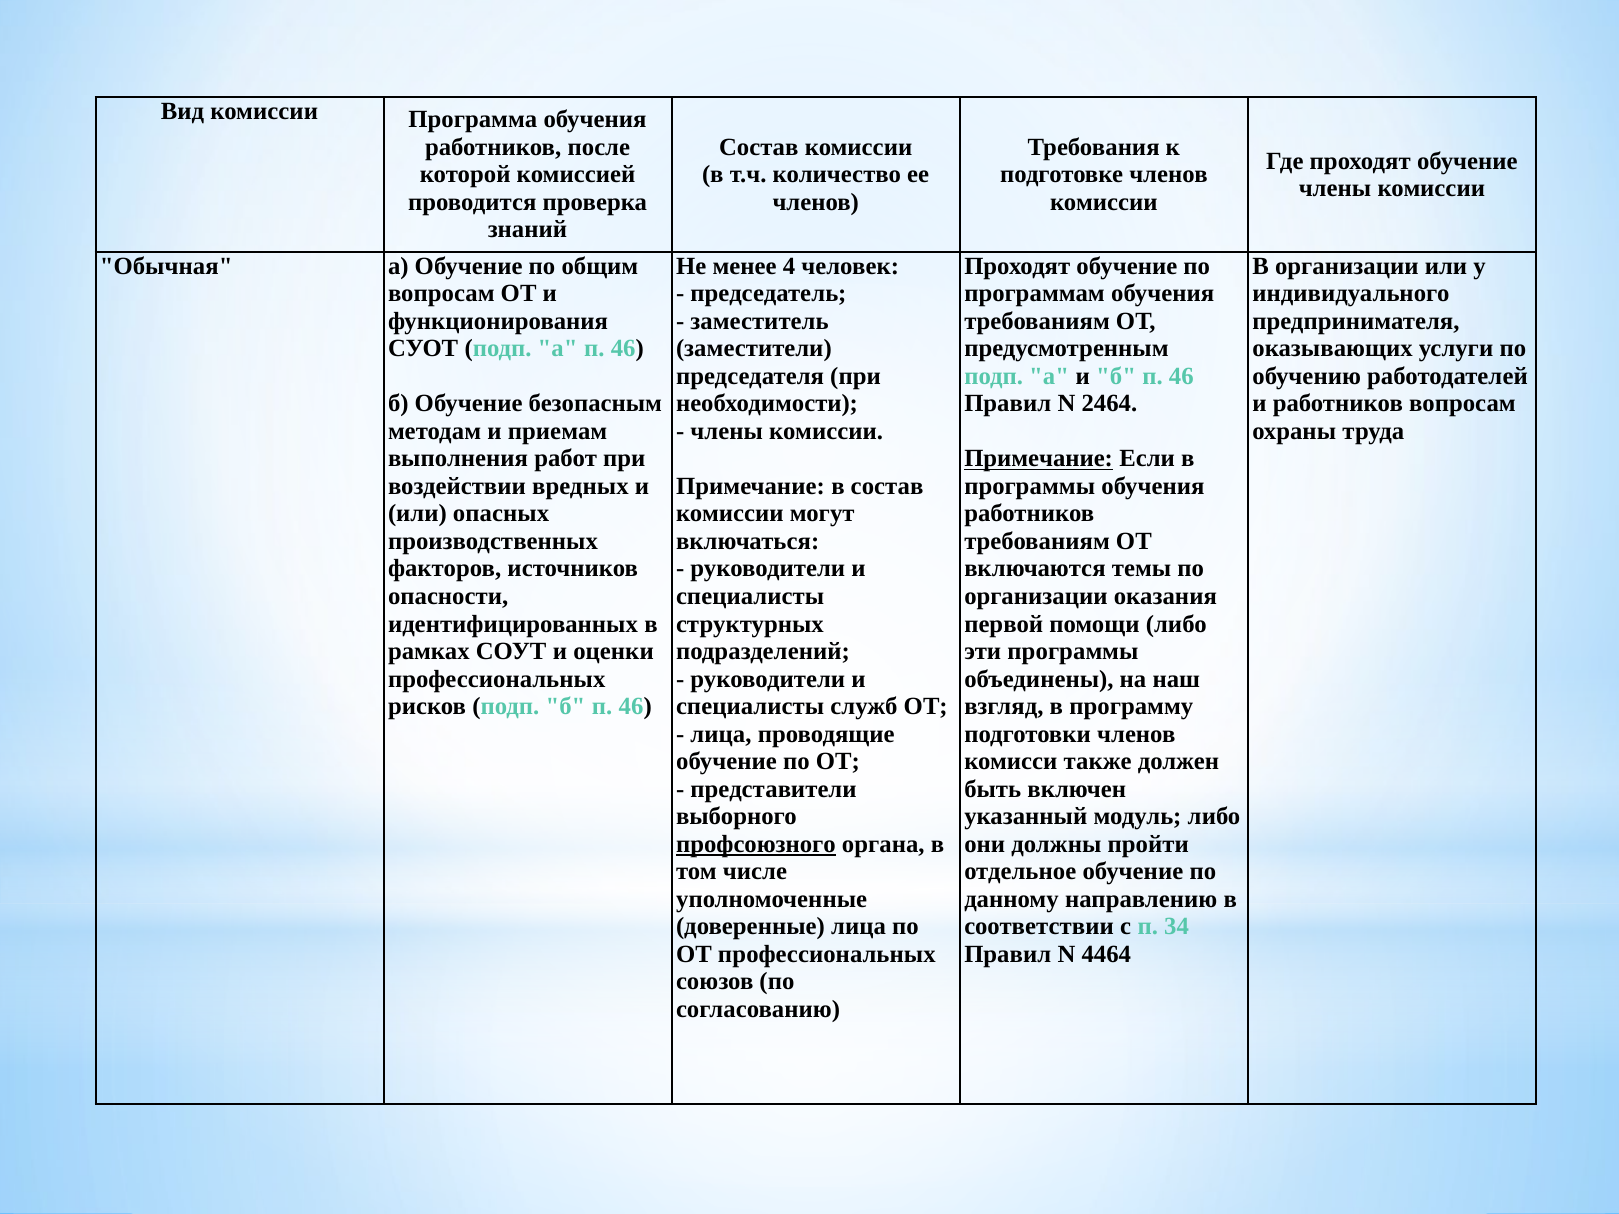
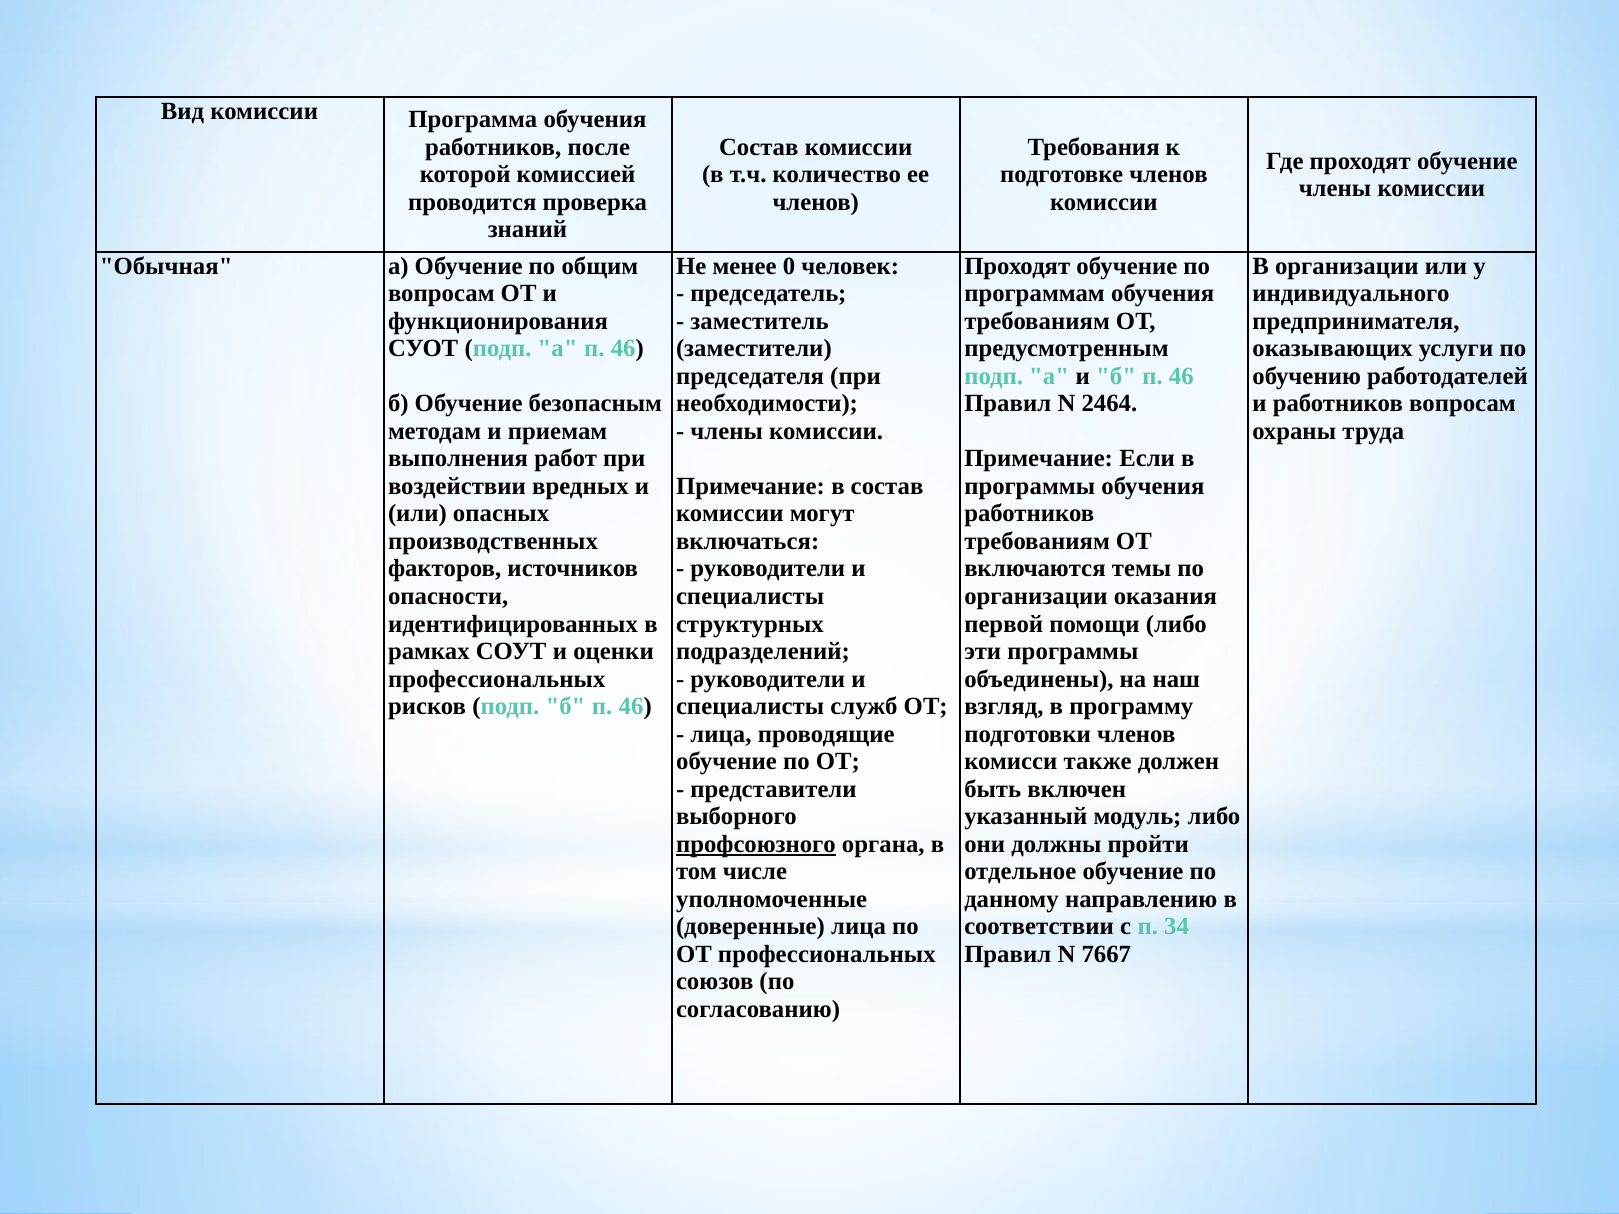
4: 4 -> 0 (789, 266)
Примечание underline: present -> none (1039, 459)
4464: 4464 -> 7667 (1106, 954)
